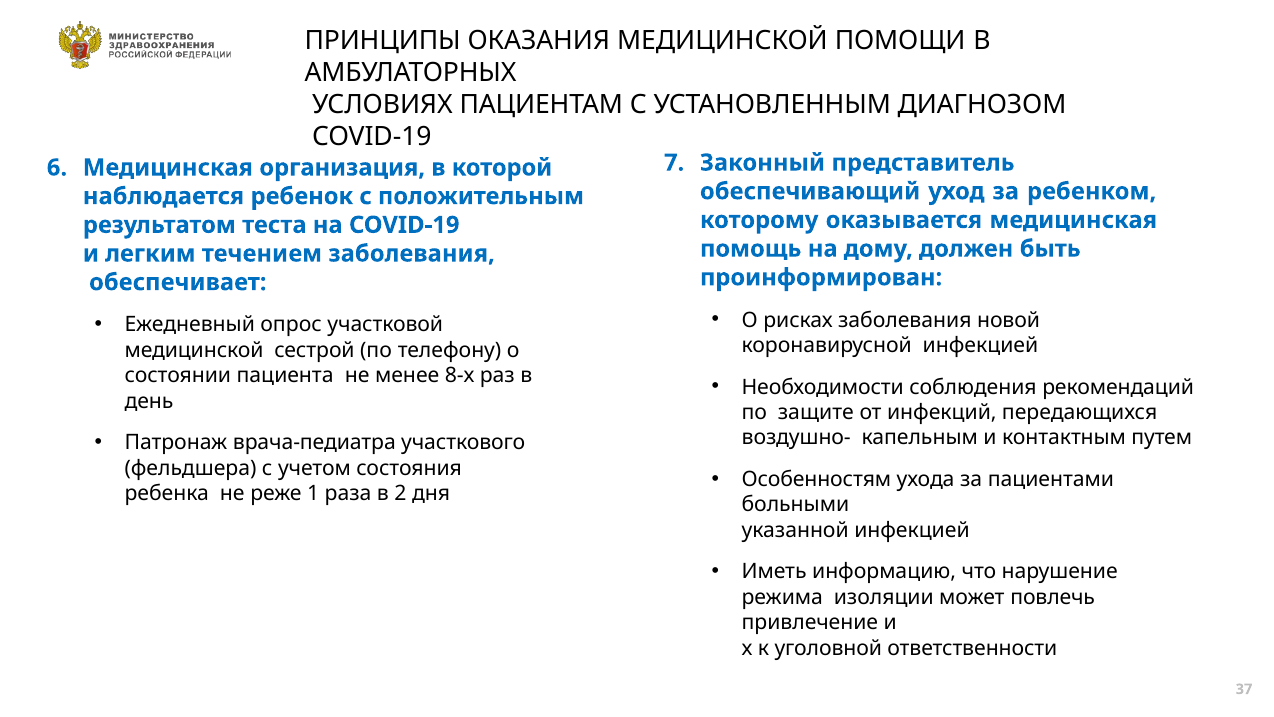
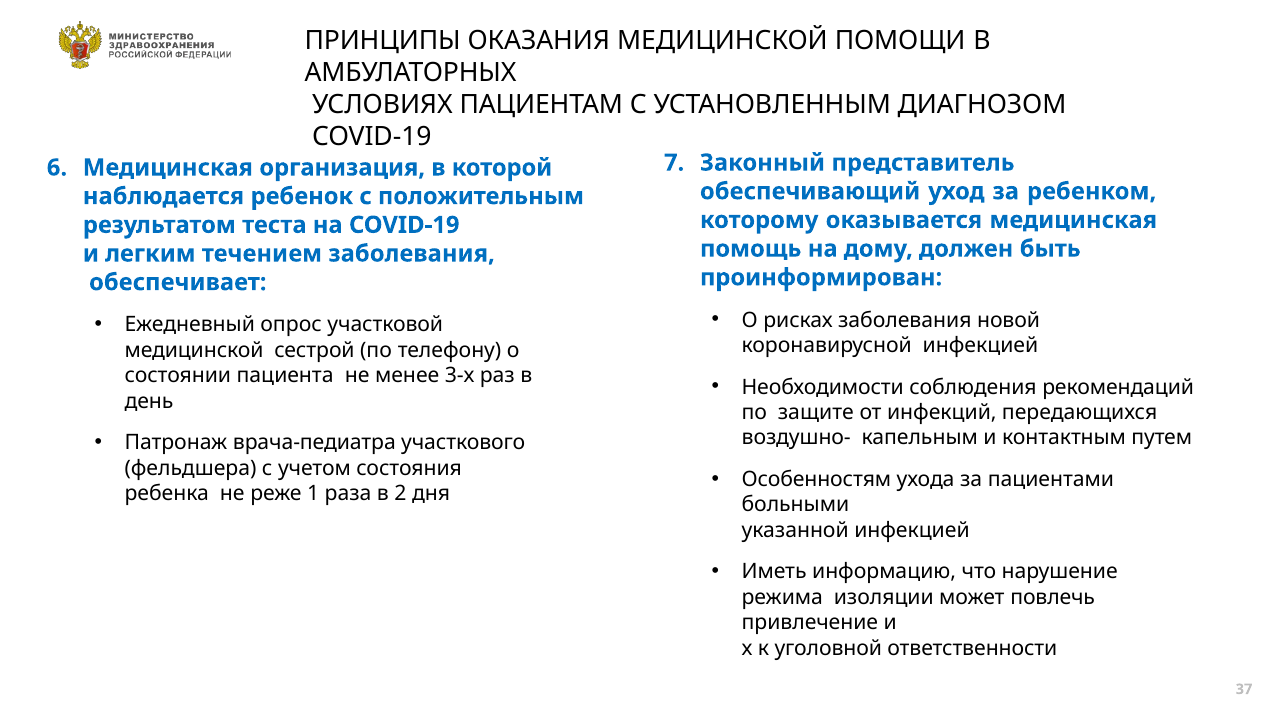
8-х: 8-х -> 3-х (460, 376)
